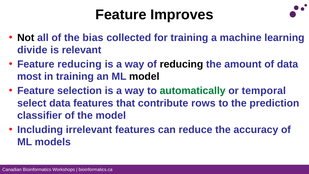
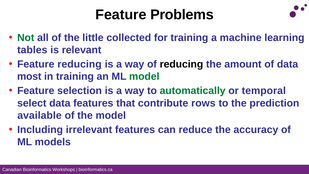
Improves: Improves -> Problems (182, 15)
Not colour: black -> green (26, 38)
bias: bias -> little (93, 38)
divide: divide -> tables (32, 50)
model colour: black -> green (144, 77)
classifier: classifier -> available (39, 115)
